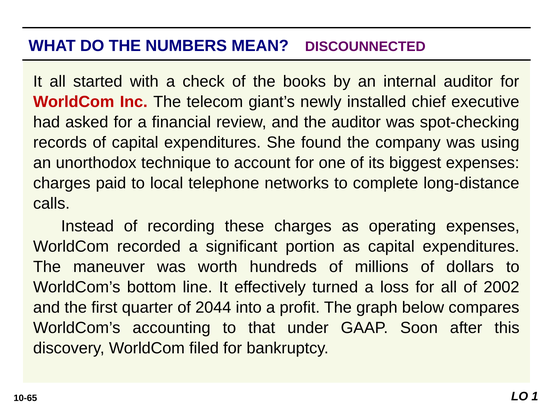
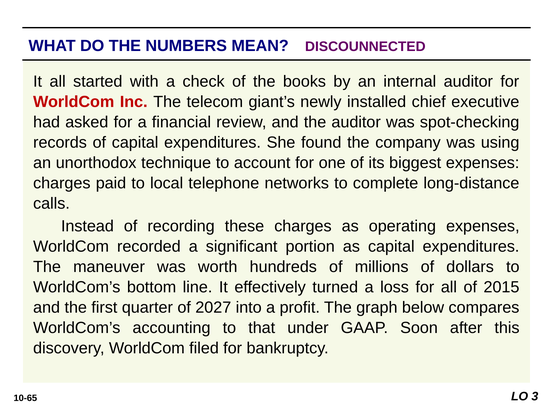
2002: 2002 -> 2015 (501, 287)
2044: 2044 -> 2027 (213, 307)
1: 1 -> 3 (535, 396)
